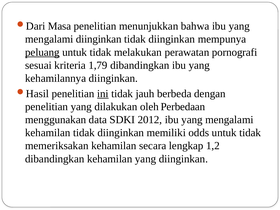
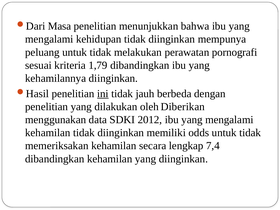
mengalami diinginkan: diinginkan -> kehidupan (99, 39)
peluang underline: present -> none (42, 52)
Perbedaan: Perbedaan -> Diberikan (183, 107)
1,2: 1,2 -> 7,4 (213, 146)
